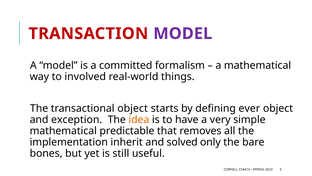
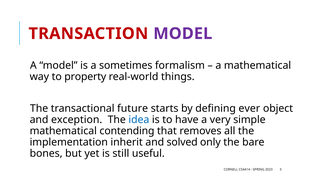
committed: committed -> sometimes (126, 65)
involved: involved -> property (85, 76)
transactional object: object -> future (133, 108)
idea colour: orange -> blue (139, 119)
predictable: predictable -> contending (127, 131)
